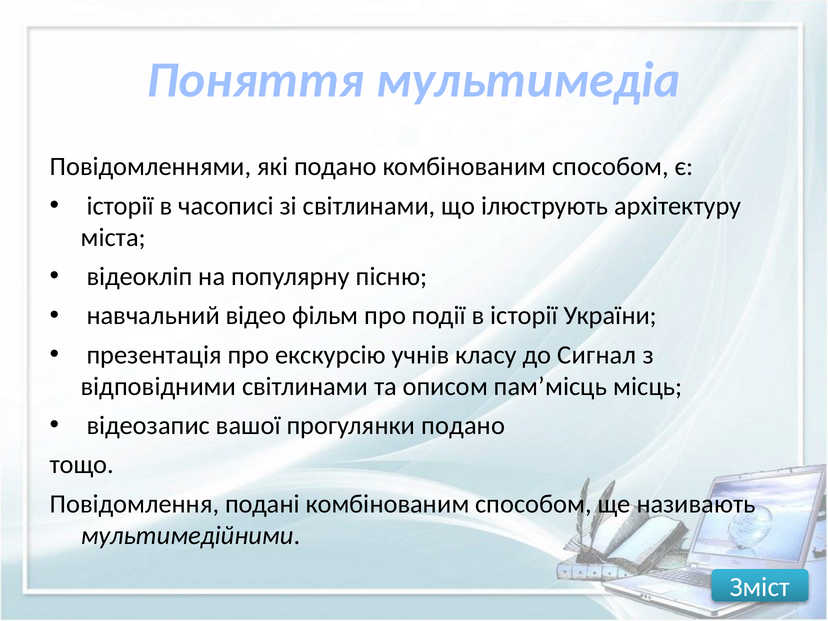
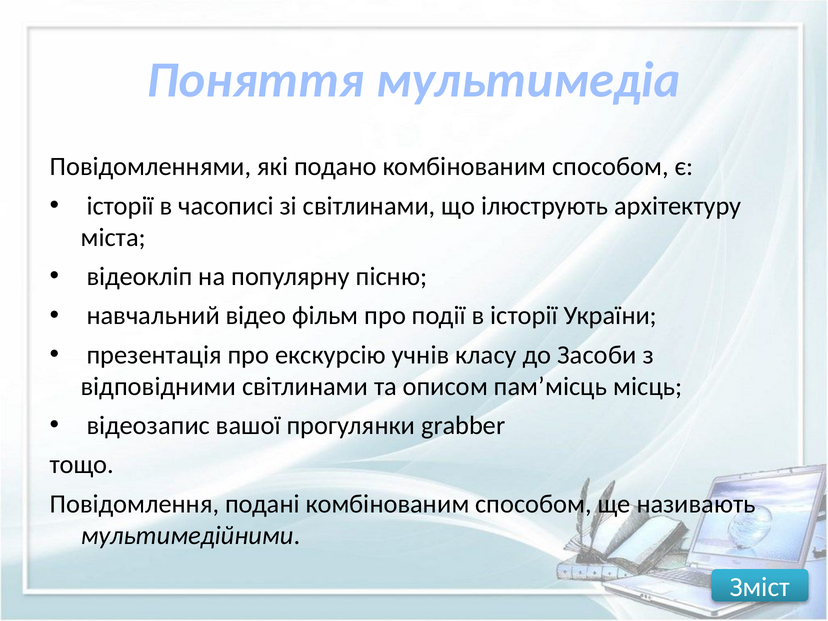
Сигнал: Сигнал -> Засоби (597, 355)
прогулянки подано: подано -> grabber (463, 426)
